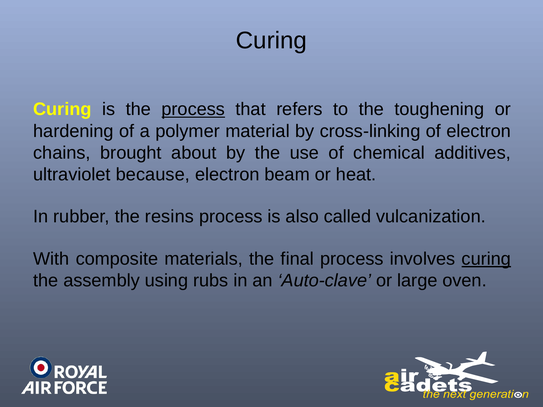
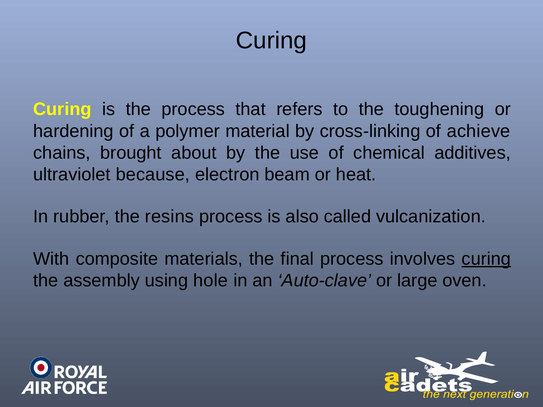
process underline: present -> none (193, 109)
of electron: electron -> achieve (479, 131)
rubs: rubs -> hole (211, 281)
